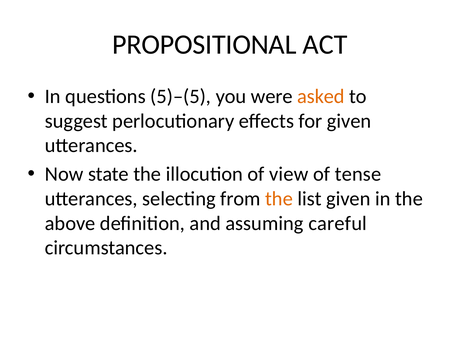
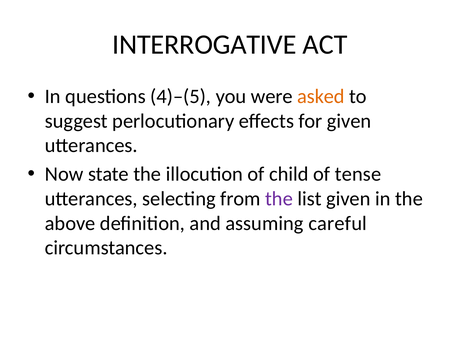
PROPOSITIONAL: PROPOSITIONAL -> INTERROGATIVE (204, 45)
5)–(5: 5)–(5 -> 4)–(5 (181, 96)
view: view -> child (289, 174)
the colour: orange -> purple (279, 199)
